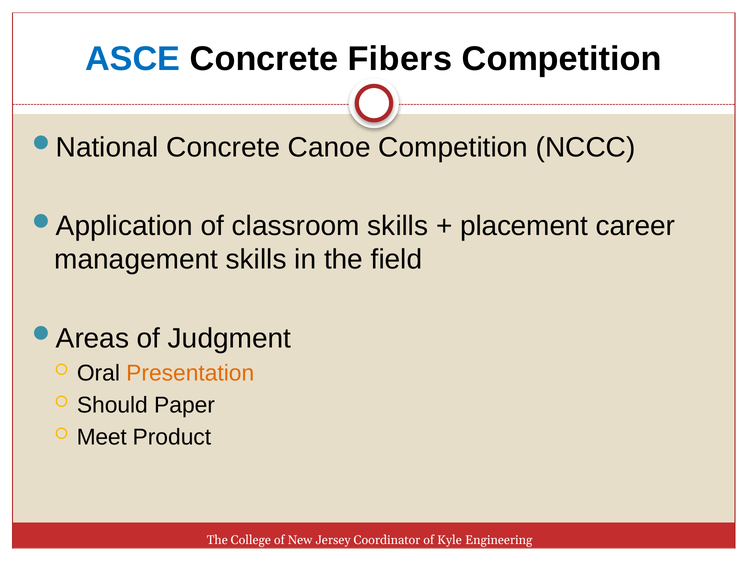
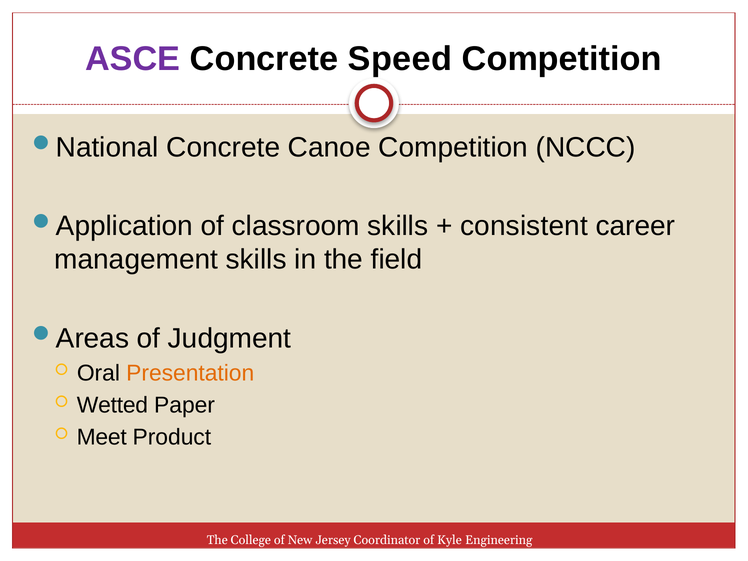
ASCE colour: blue -> purple (133, 59)
Fibers: Fibers -> Speed (400, 59)
placement: placement -> consistent (524, 226)
Should: Should -> Wetted (112, 405)
